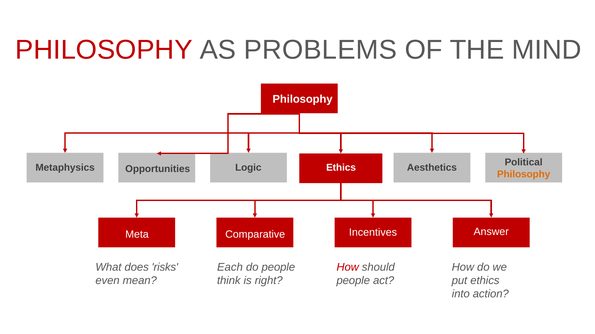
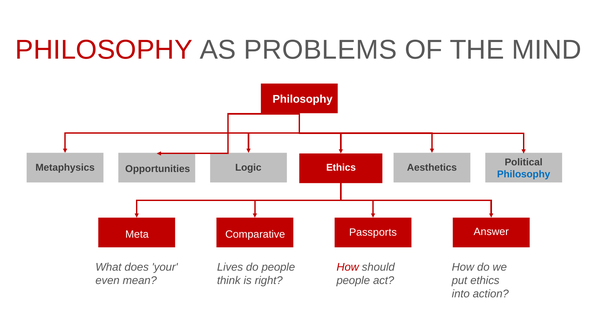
Philosophy colour: orange -> blue (524, 175)
Incentives: Incentives -> Passports (373, 233)
risks: risks -> your (165, 268)
Each: Each -> Lives (230, 268)
